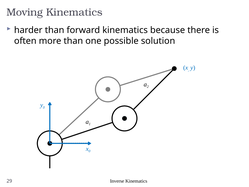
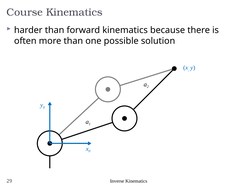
Moving: Moving -> Course (25, 12)
